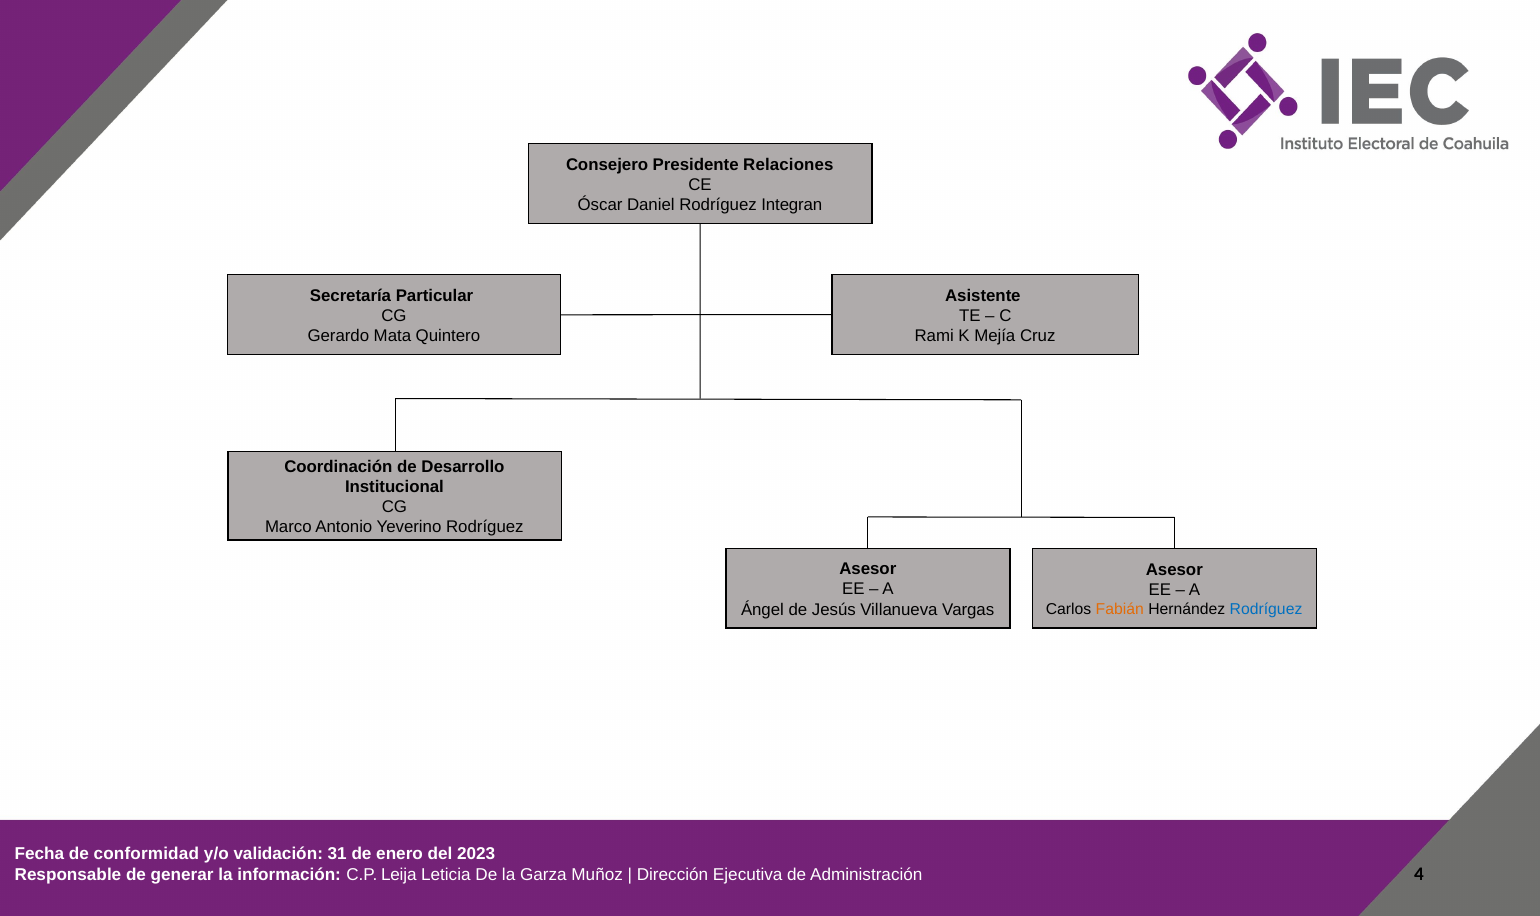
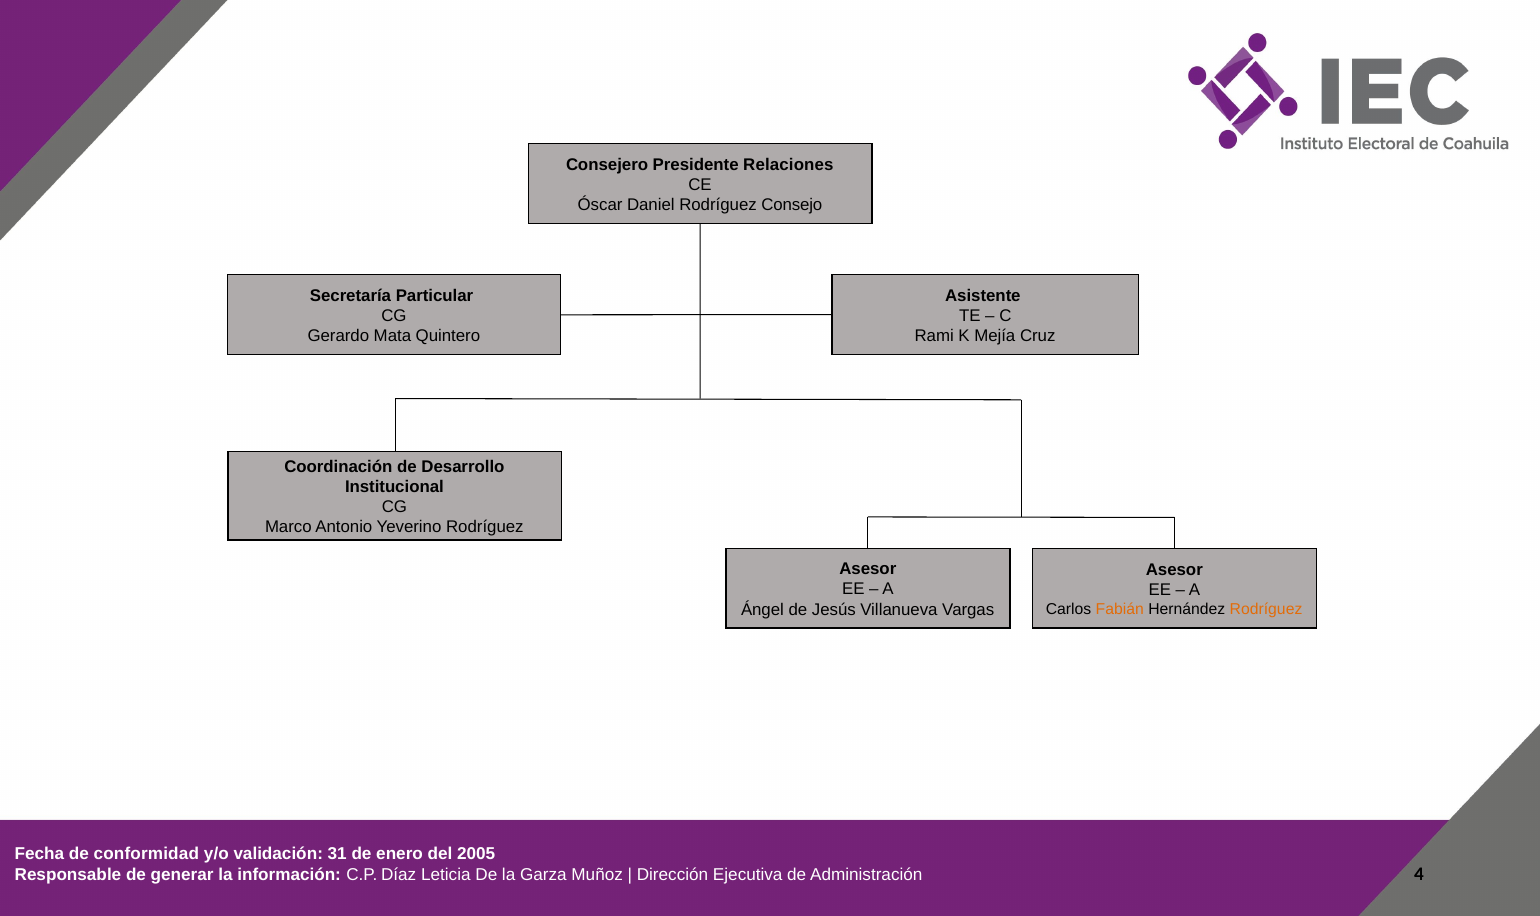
Integran: Integran -> Consejo (792, 205)
Rodríguez colour: blue -> orange (1266, 609)
2023: 2023 -> 2005 (476, 854)
Leija: Leija -> Díaz (399, 875)
